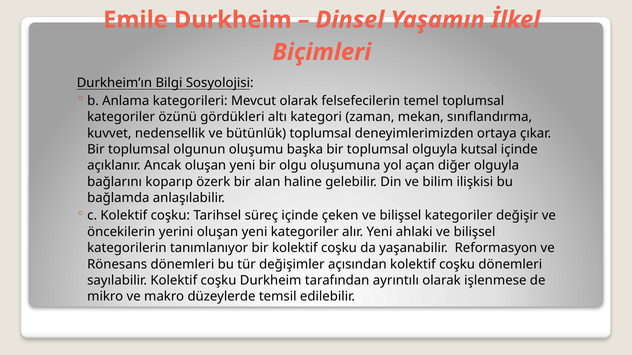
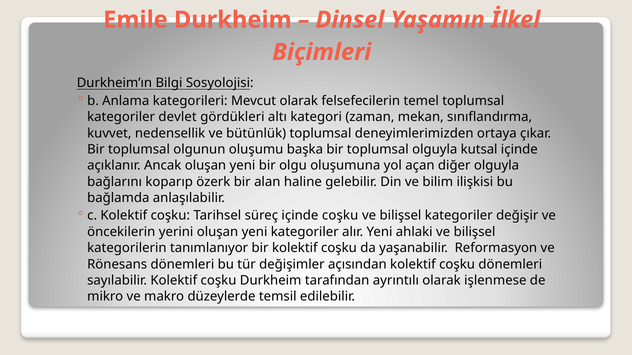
özünü: özünü -> devlet (178, 117)
içinde çeken: çeken -> coşku (340, 216)
